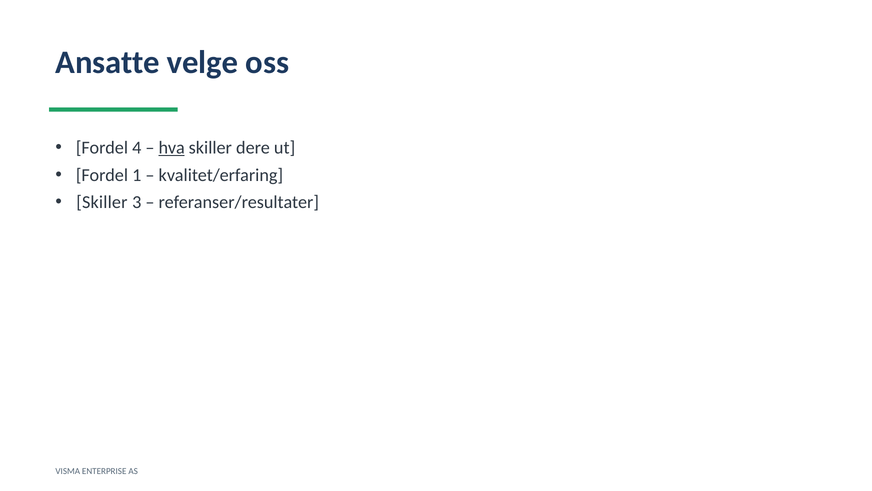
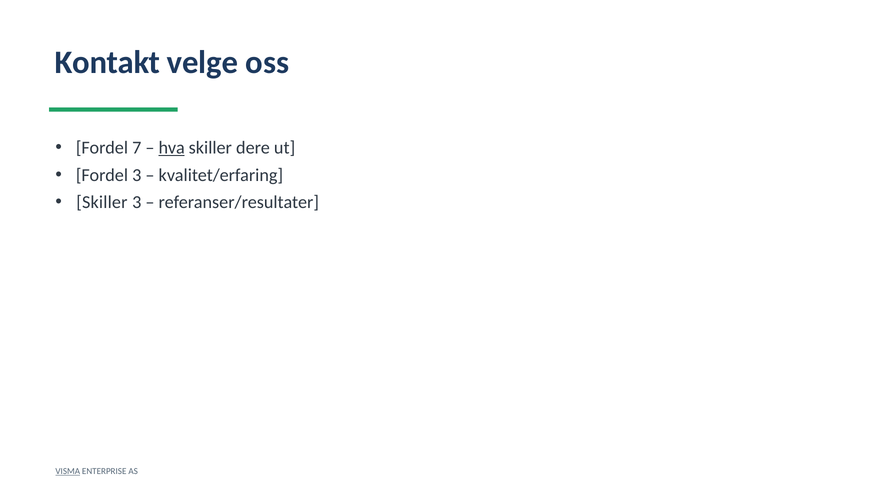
Ansatte: Ansatte -> Kontakt (108, 62)
4: 4 -> 7 (137, 148)
Fordel 1: 1 -> 3 (137, 175)
VISMA underline: none -> present (68, 471)
